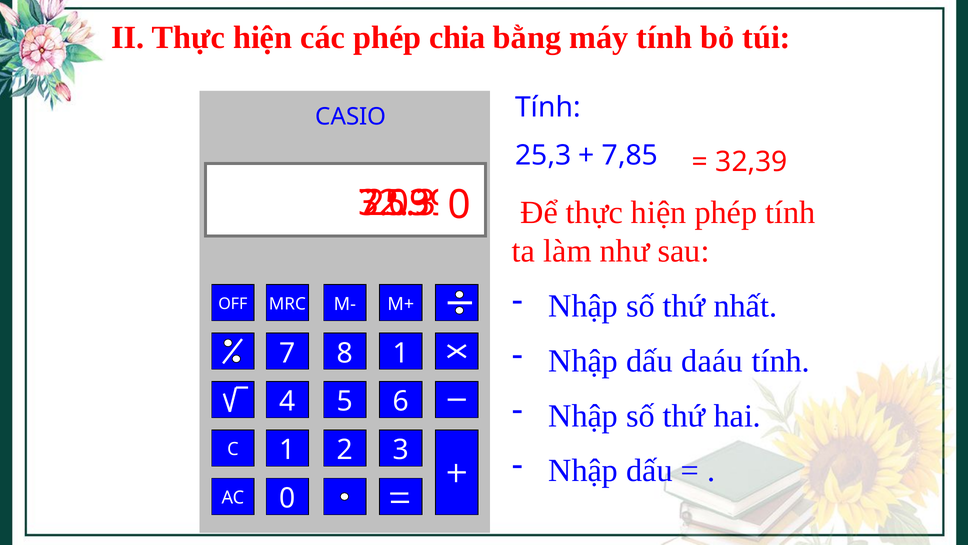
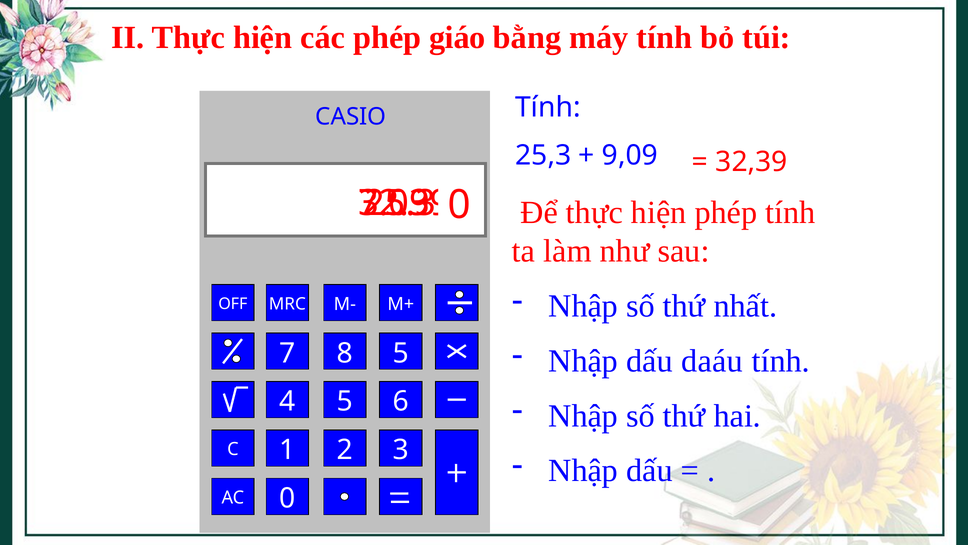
chia: chia -> giáo (457, 38)
7,85: 7,85 -> 9,09 (630, 155)
8 1: 1 -> 5 (401, 353)
